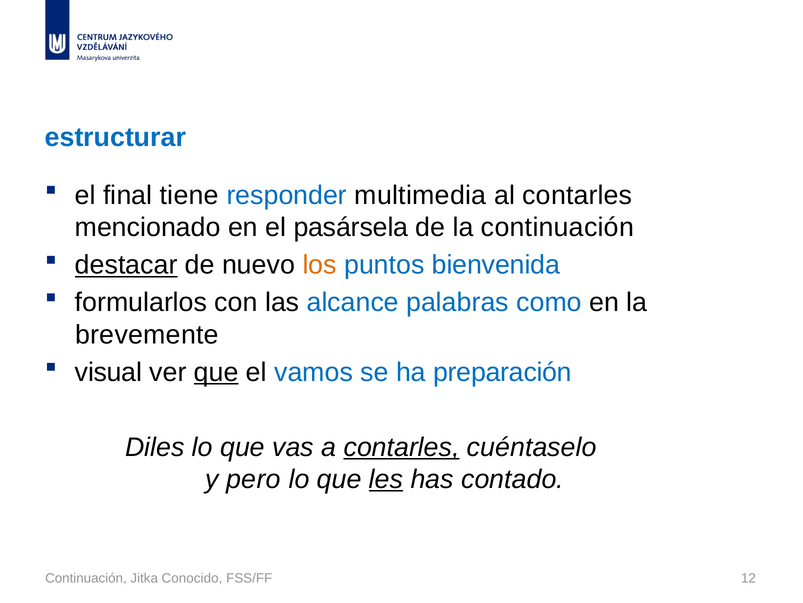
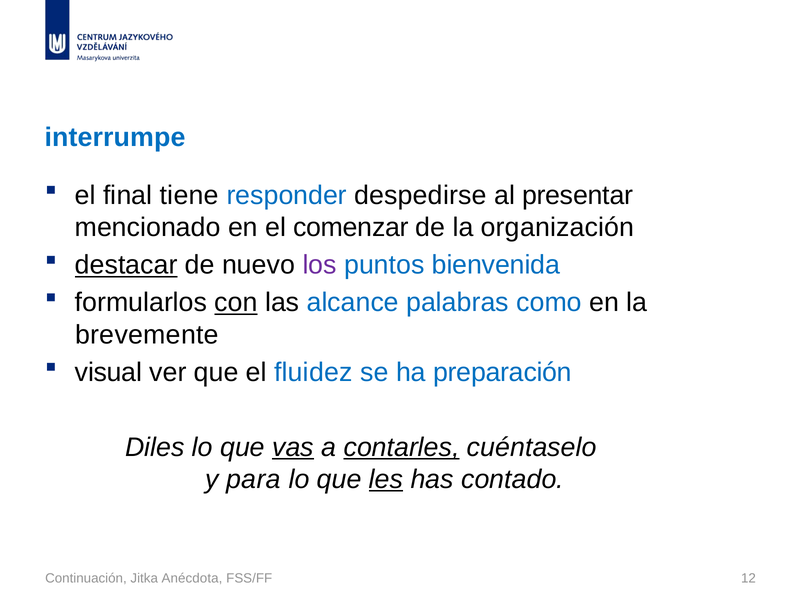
estructurar: estructurar -> interrumpe (115, 137)
multimedia: multimedia -> despedirse (420, 195)
al contarles: contarles -> presentar (578, 195)
pasársela: pasársela -> comenzar (351, 227)
la continuación: continuación -> organización (558, 227)
los colour: orange -> purple (320, 265)
con underline: none -> present (236, 302)
que underline: present -> none (216, 372)
vamos: vamos -> fluidez (313, 372)
vas underline: none -> present (293, 447)
pero: pero -> para (253, 479)
Conocido: Conocido -> Anécdota (192, 578)
